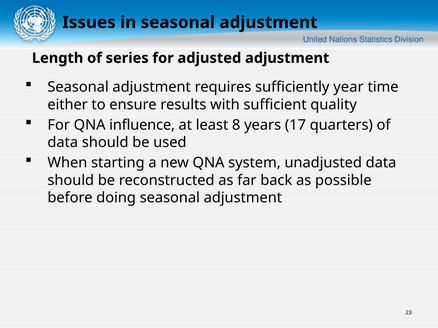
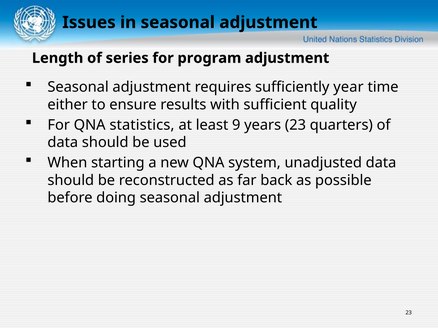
adjusted: adjusted -> program (209, 58)
influence: influence -> statistics (142, 125)
8: 8 -> 9 (236, 125)
years 17: 17 -> 23 (295, 125)
